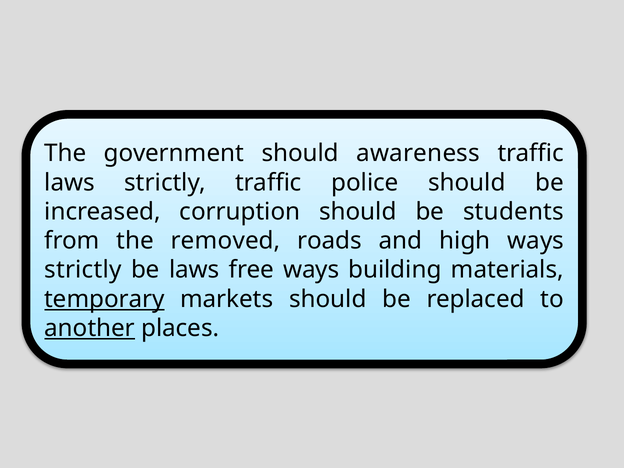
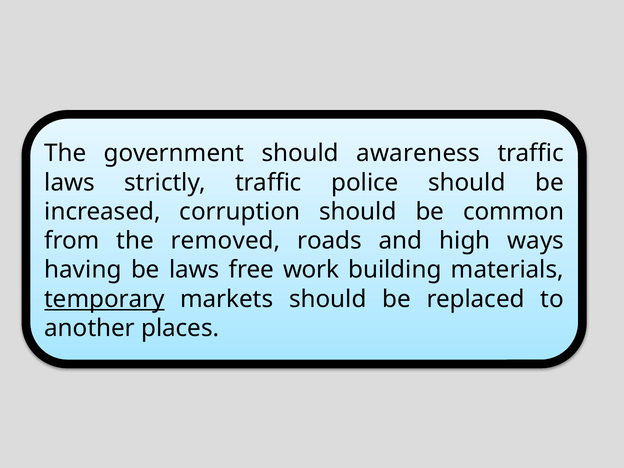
students: students -> common (514, 212)
strictly: strictly -> having (83, 270)
free ways: ways -> work (311, 270)
another underline: present -> none (90, 328)
